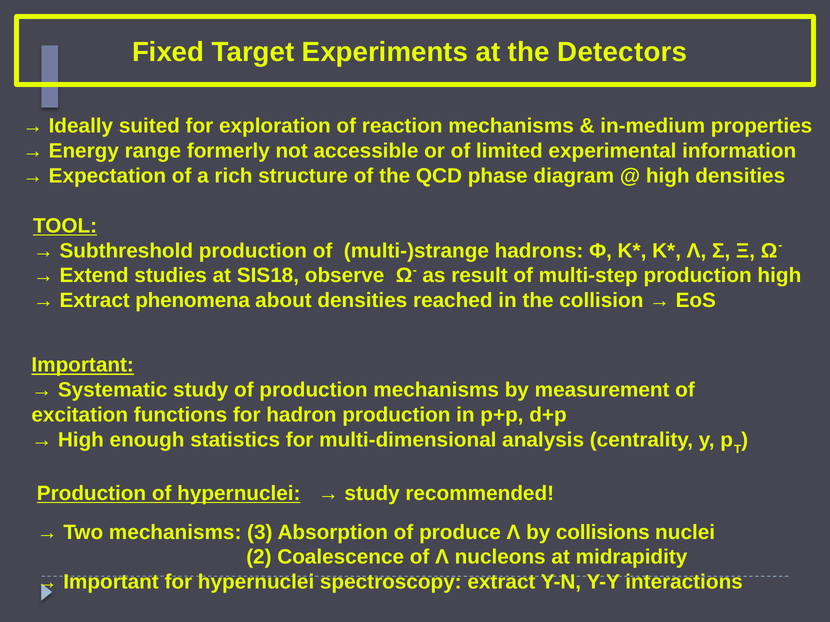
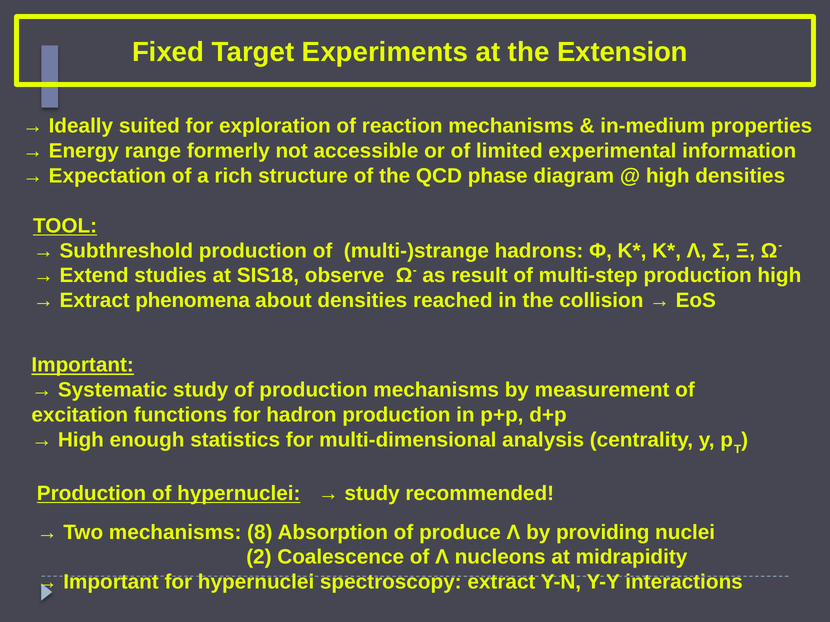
Detectors: Detectors -> Extension (622, 52)
3: 3 -> 8 (260, 533)
collisions: collisions -> providing (603, 533)
